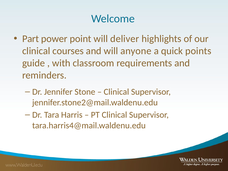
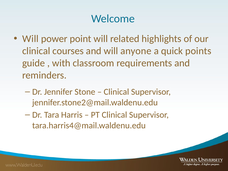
Part: Part -> Will (30, 39)
deliver: deliver -> related (125, 39)
